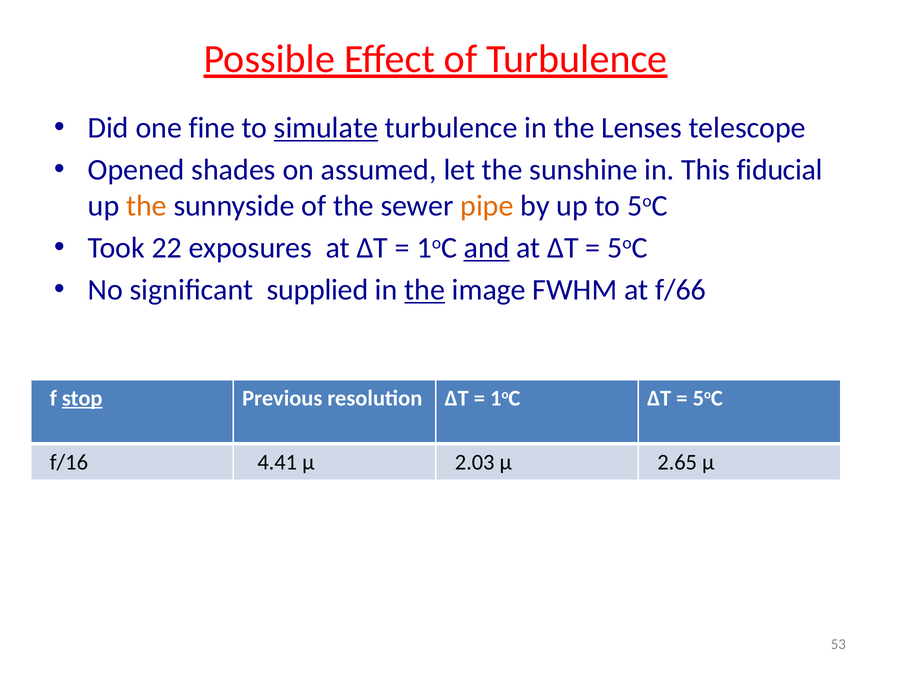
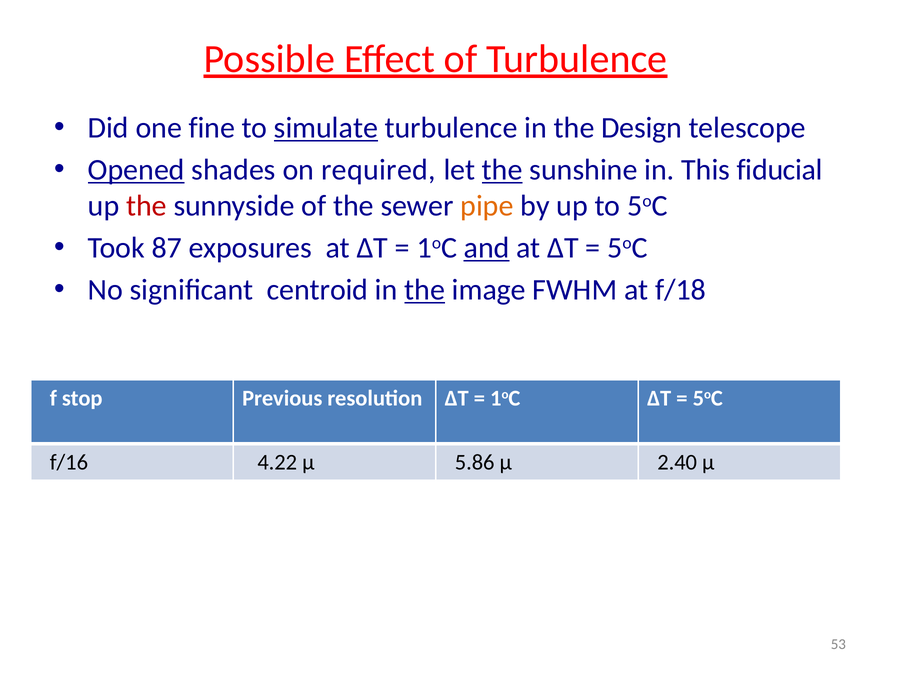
Lenses: Lenses -> Design (642, 128)
Opened underline: none -> present (136, 170)
assumed: assumed -> required (379, 170)
the underline: none -> present (502, 170)
the colour: orange -> red (146, 206)
22: 22 -> 87 (167, 248)
supplied: supplied -> centroid (318, 290)
f/66: f/66 -> f/18 (681, 290)
stop underline: present -> none (82, 398)
4.41: 4.41 -> 4.22 (277, 462)
2.03: 2.03 -> 5.86 (475, 462)
2.65: 2.65 -> 2.40 (677, 462)
